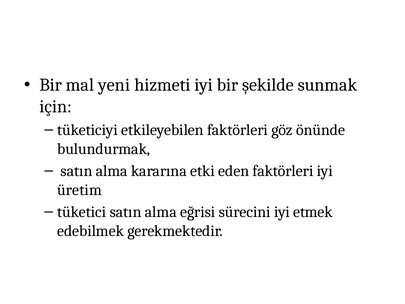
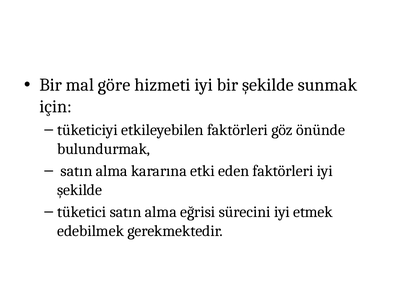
yeni: yeni -> göre (114, 85)
üretim: üretim -> şekilde (80, 190)
